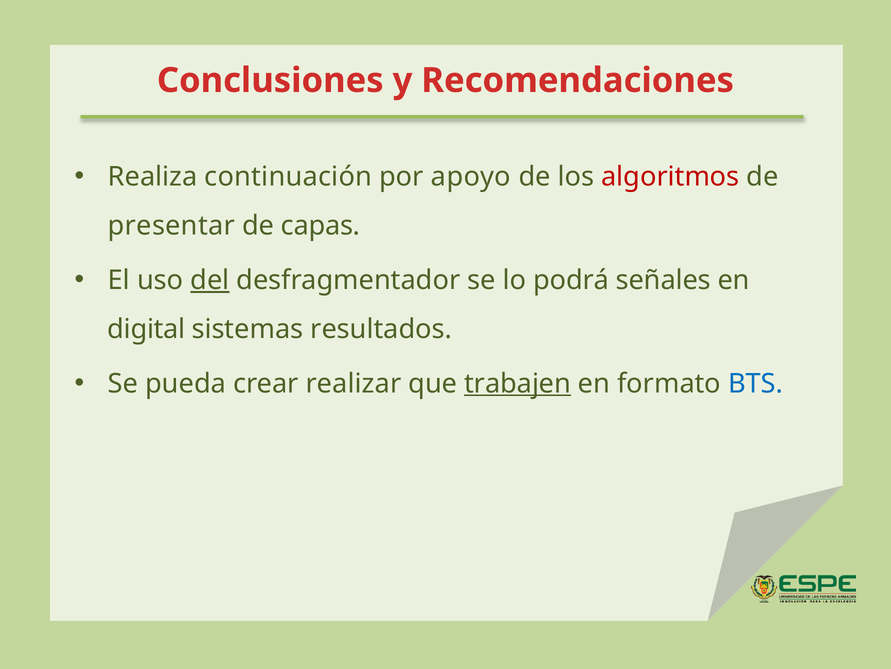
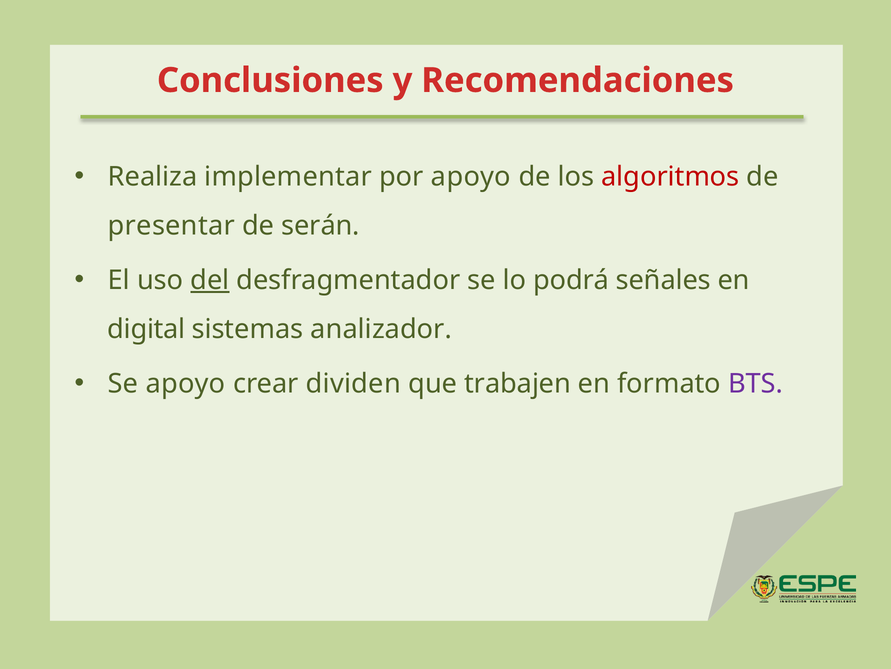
continuación: continuación -> implementar (288, 177)
capas: capas -> serán (321, 226)
resultados: resultados -> analizador (381, 329)
Se pueda: pueda -> apoyo (185, 383)
realizar: realizar -> dividen (353, 383)
trabajen underline: present -> none (518, 383)
BTS colour: blue -> purple (756, 383)
